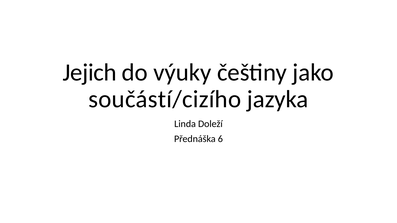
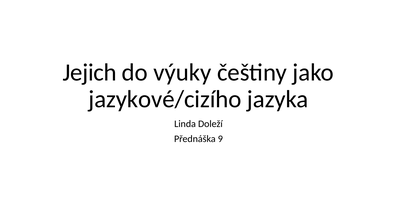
součástí/cizího: součástí/cizího -> jazykové/cizího (165, 99)
6: 6 -> 9 (220, 139)
